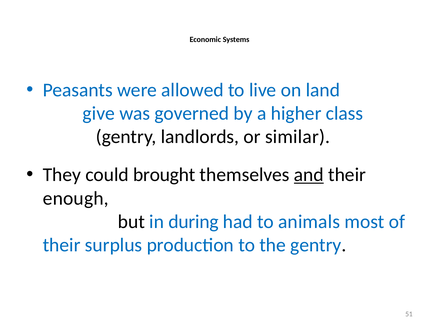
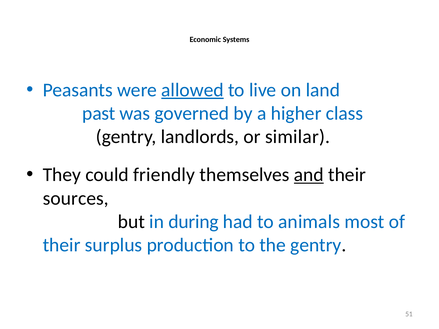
allowed underline: none -> present (192, 90)
give: give -> past (99, 113)
brought: brought -> friendly (164, 175)
enough: enough -> sources (76, 198)
